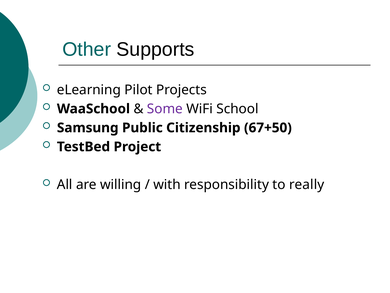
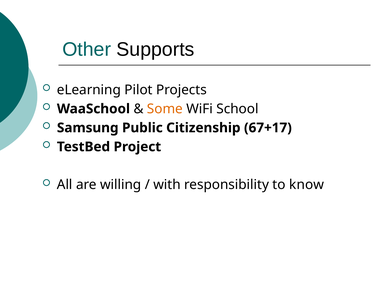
Some colour: purple -> orange (165, 109)
67+50: 67+50 -> 67+17 (268, 128)
really: really -> know (307, 184)
